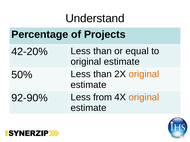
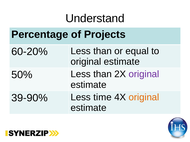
42-20%: 42-20% -> 60-20% (30, 52)
original colour: orange -> purple (144, 74)
92-90%: 92-90% -> 39-90% (30, 98)
from: from -> time (103, 98)
